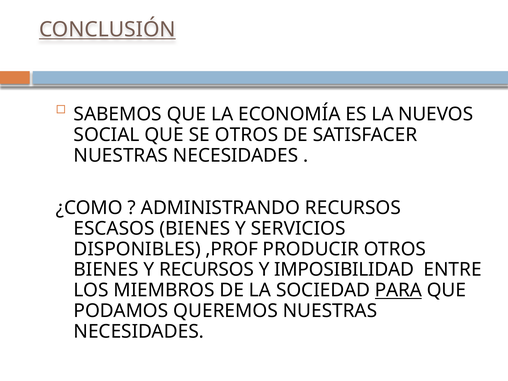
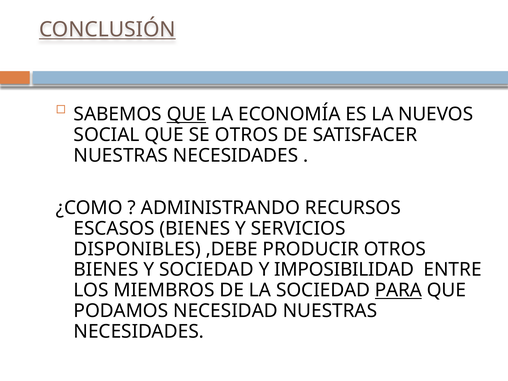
QUE underline: none -> present (186, 114)
,PROF: ,PROF -> ,DEBE (232, 249)
Y RECURSOS: RECURSOS -> SOCIEDAD (206, 270)
QUEREMOS: QUEREMOS -> NECESIDAD (226, 311)
